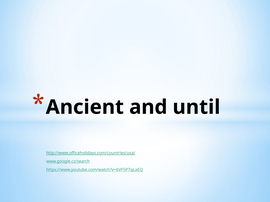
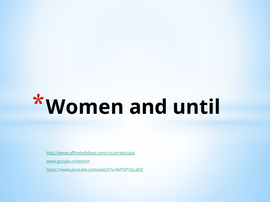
Ancient: Ancient -> Women (85, 107)
